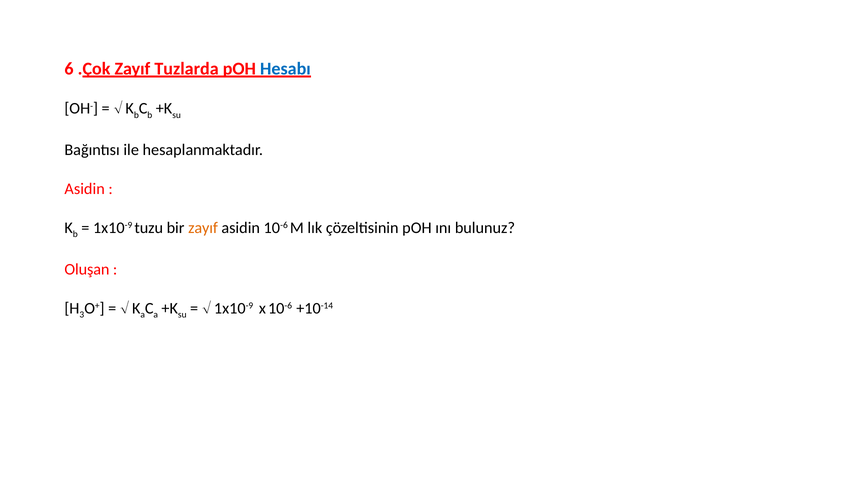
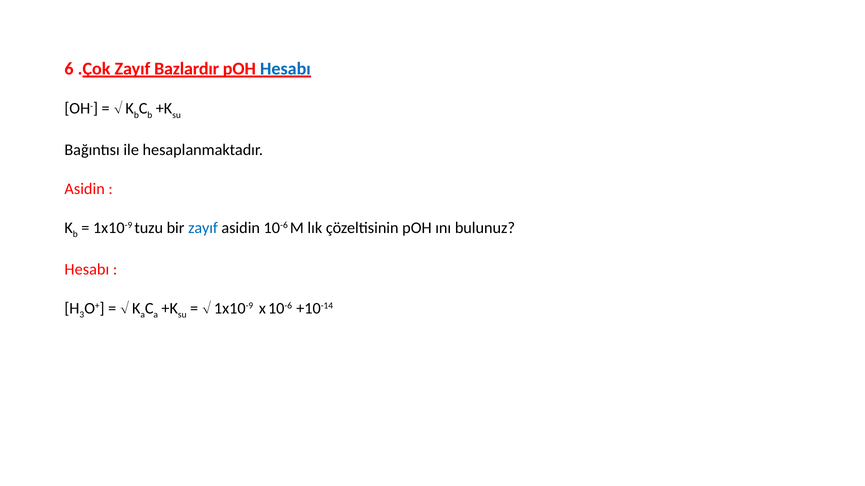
Tuzlarda: Tuzlarda -> Bazlardır (187, 69)
zayıf colour: orange -> blue (203, 228)
Oluşan: Oluşan -> Hesabı (87, 270)
